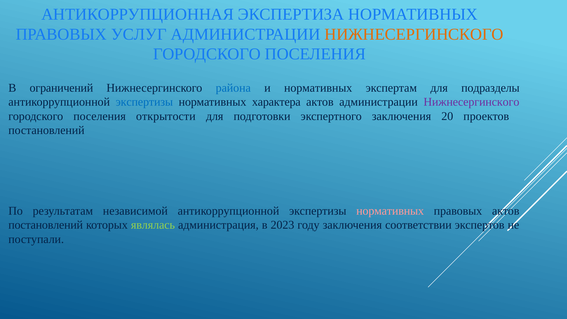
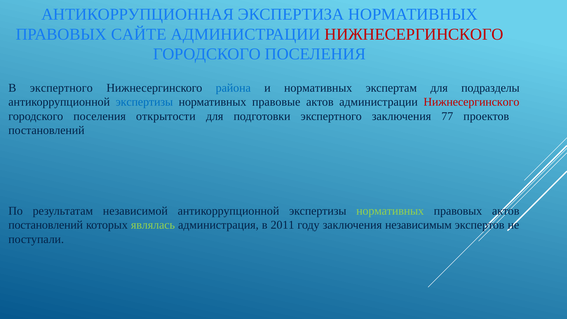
УСЛУГ: УСЛУГ -> САЙТЕ (139, 34)
НИЖНЕСЕРГИНСКОГО colour: orange -> red (414, 34)
В ограничений: ограничений -> экспертного (61, 88)
характера: характера -> правовые (276, 102)
Нижнесергинского colour: purple -> red (471, 102)
20: 20 -> 77 (447, 116)
нормативных colour: pink -> light green (390, 211)
2023: 2023 -> 2011 (282, 225)
соответствии: соответствии -> независимым (418, 225)
